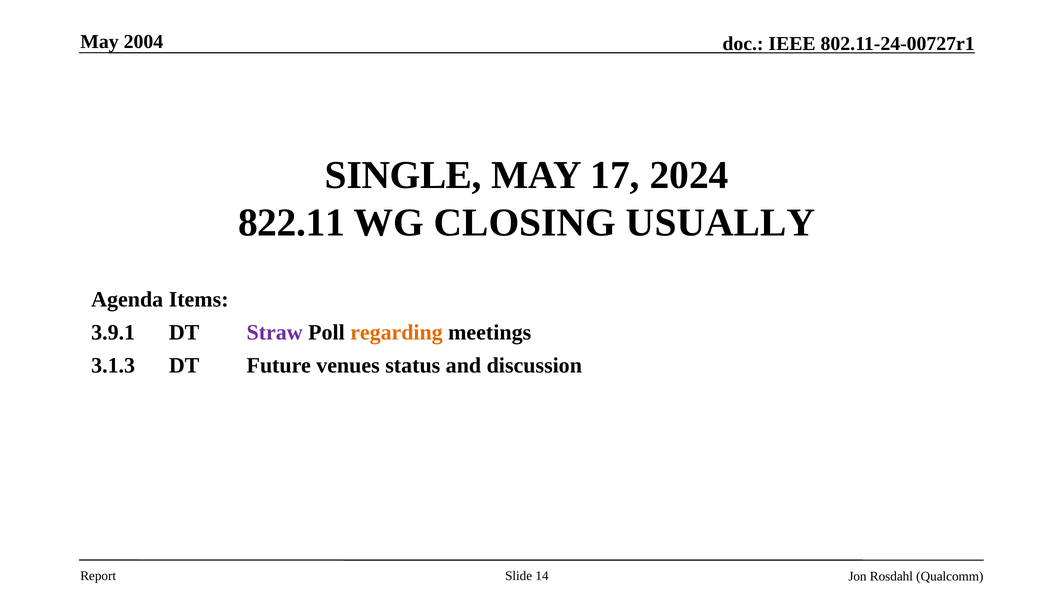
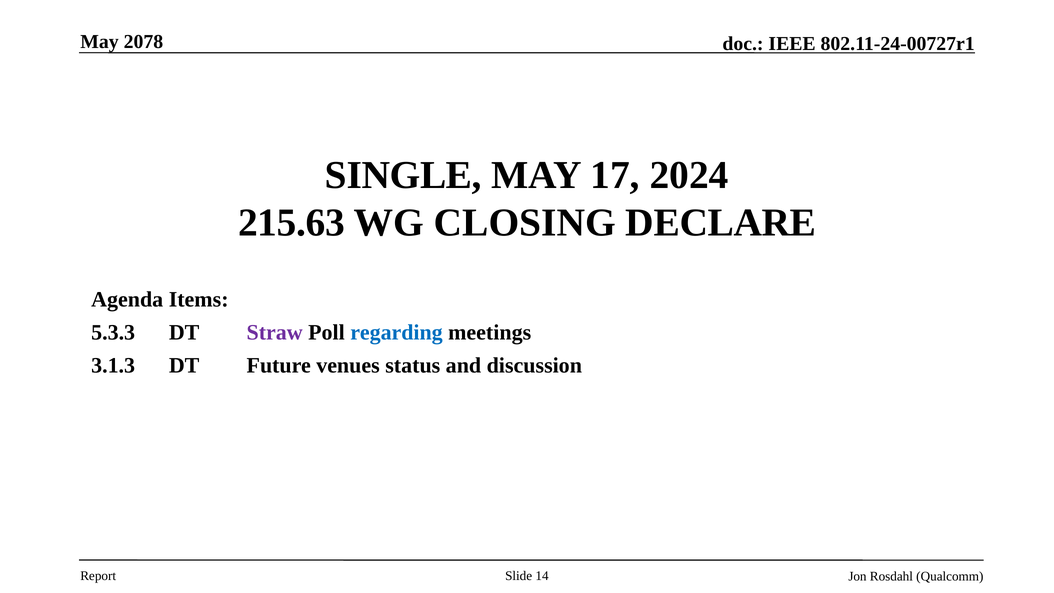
2004: 2004 -> 2078 (143, 42)
822.11: 822.11 -> 215.63 (292, 223)
USUALLY: USUALLY -> DECLARE (721, 223)
3.9.1: 3.9.1 -> 5.3.3 (113, 332)
regarding colour: orange -> blue (396, 332)
